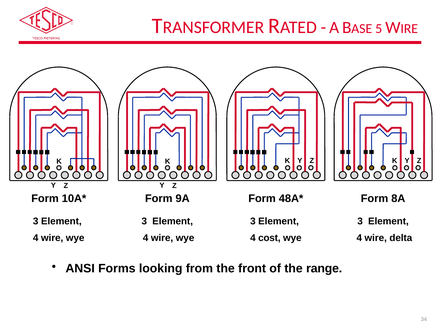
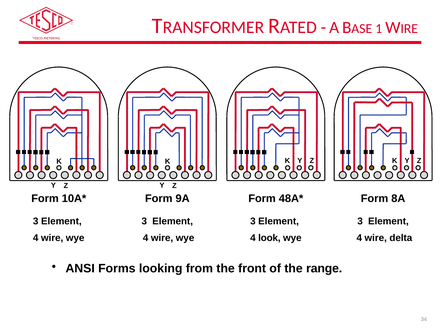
5: 5 -> 1 (379, 29)
cost: cost -> look (269, 238)
